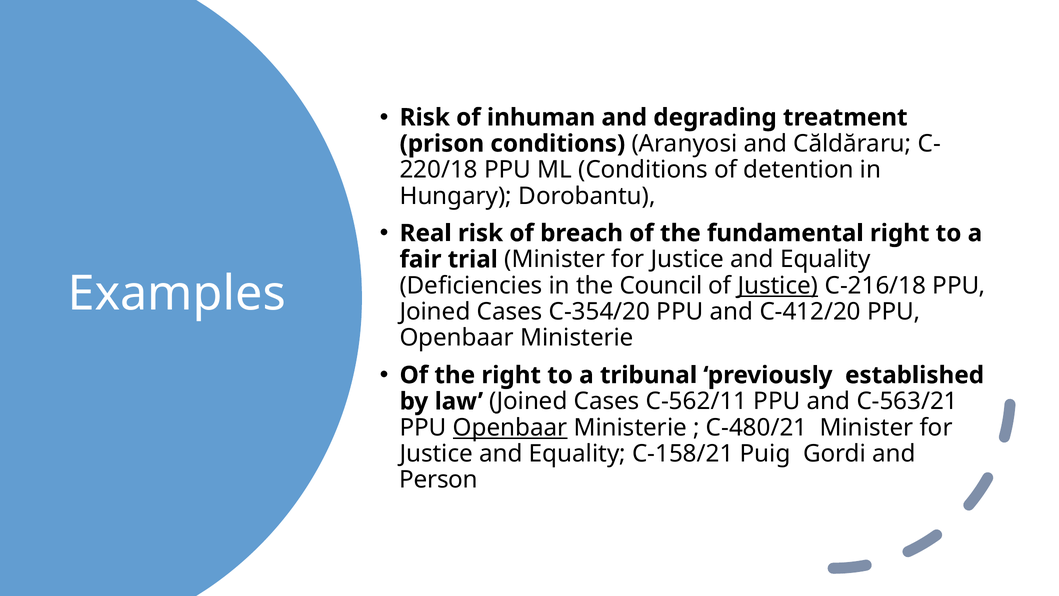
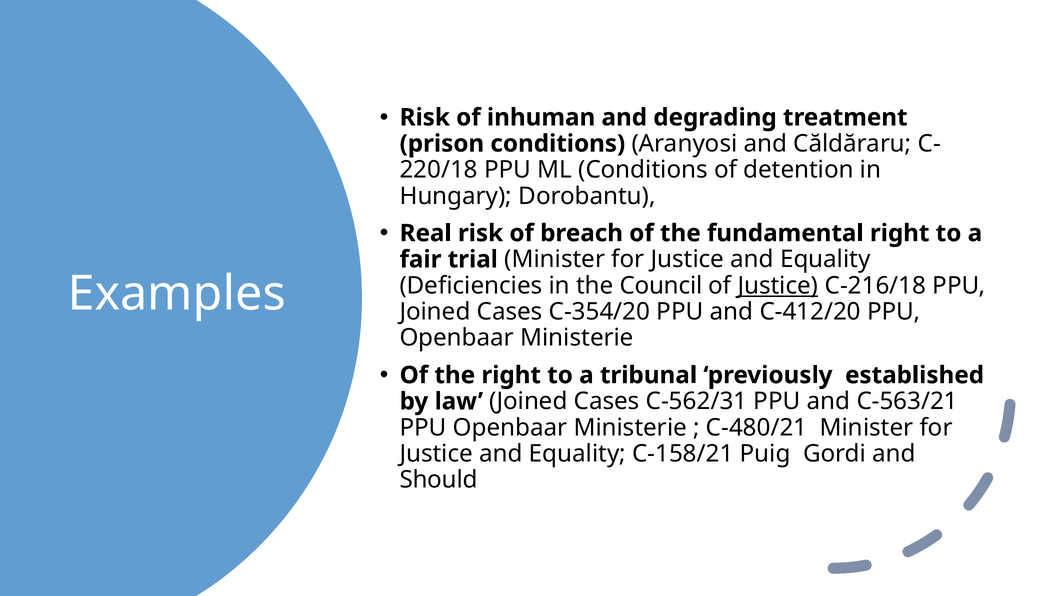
C-562/11: C-562/11 -> C-562/31 (697, 401)
Openbaar underline: present -> none (510, 427)
Person: Person -> Should (439, 480)
